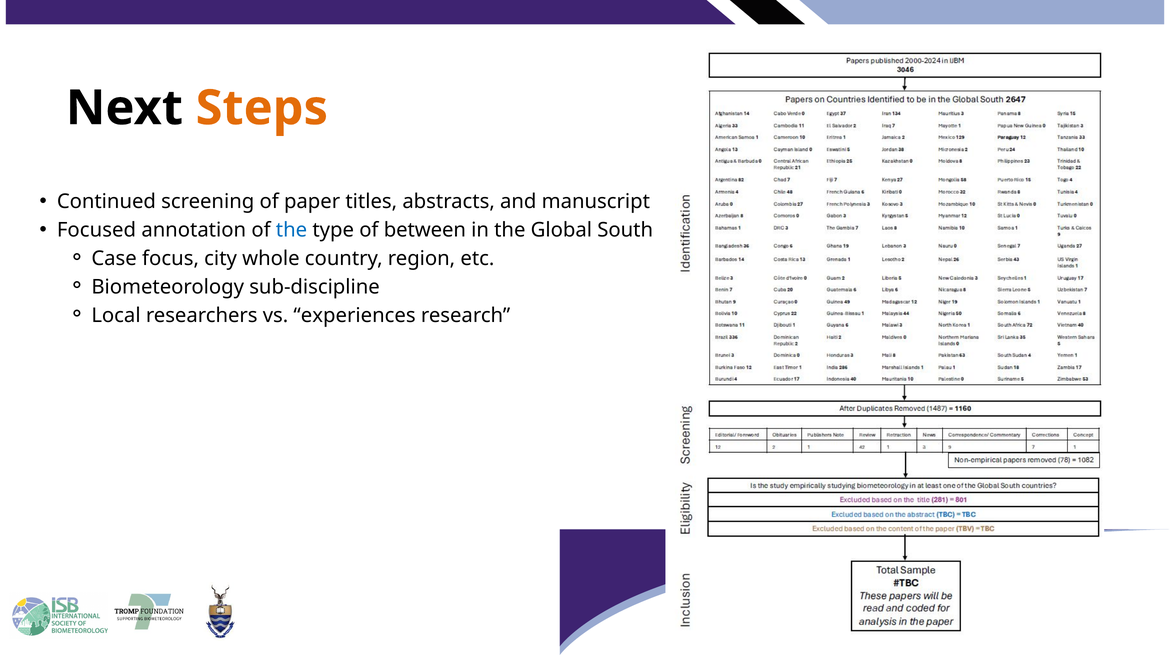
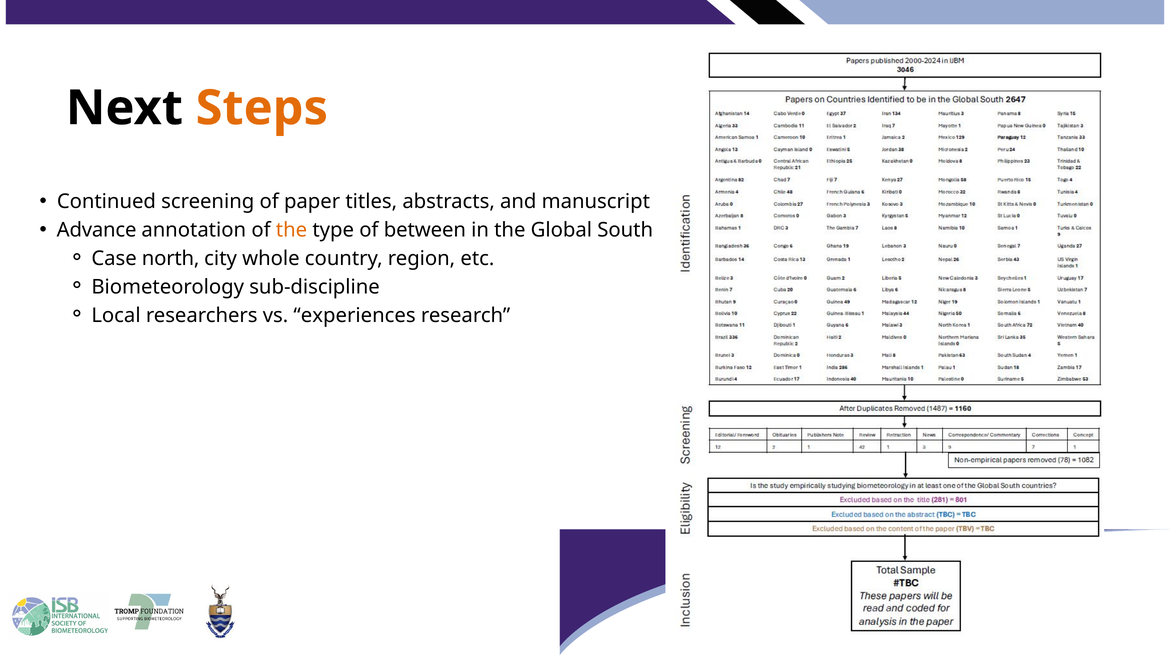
Focused: Focused -> Advance (97, 230)
the colour: blue -> orange (292, 230)
focus: focus -> north (171, 259)
